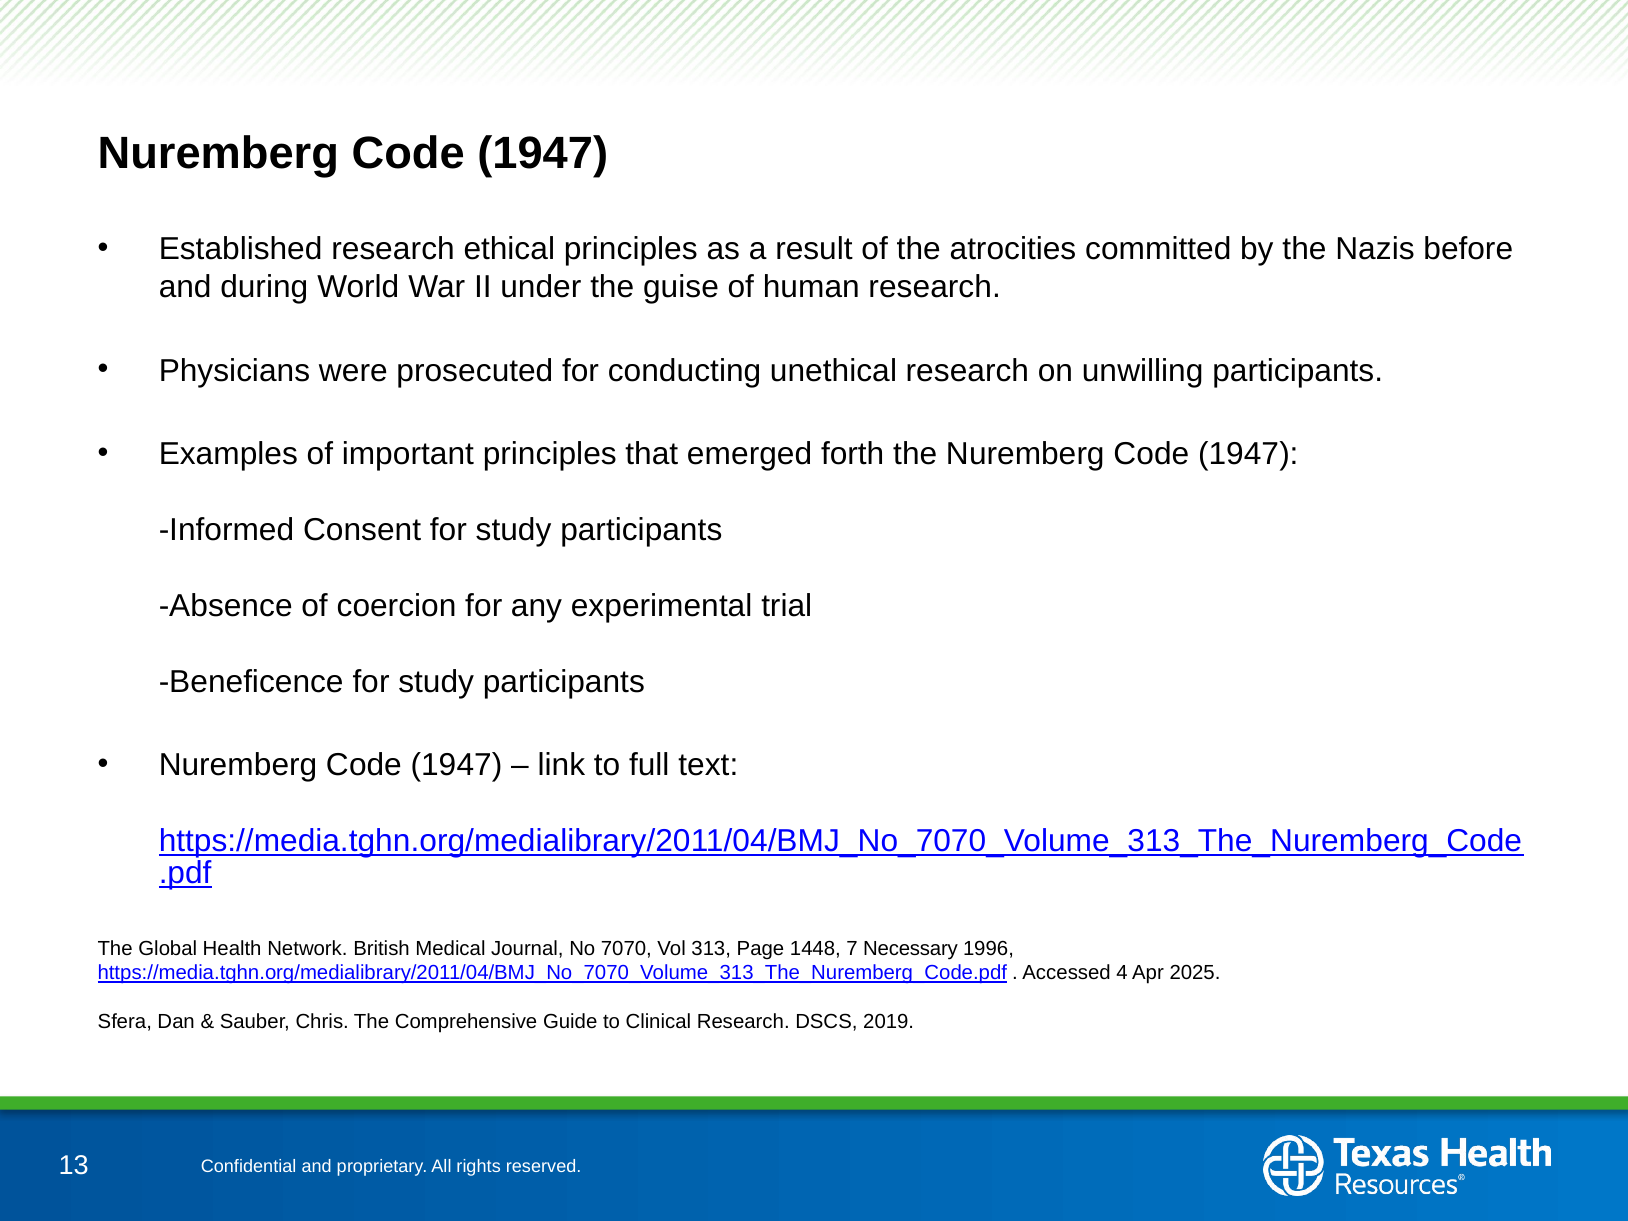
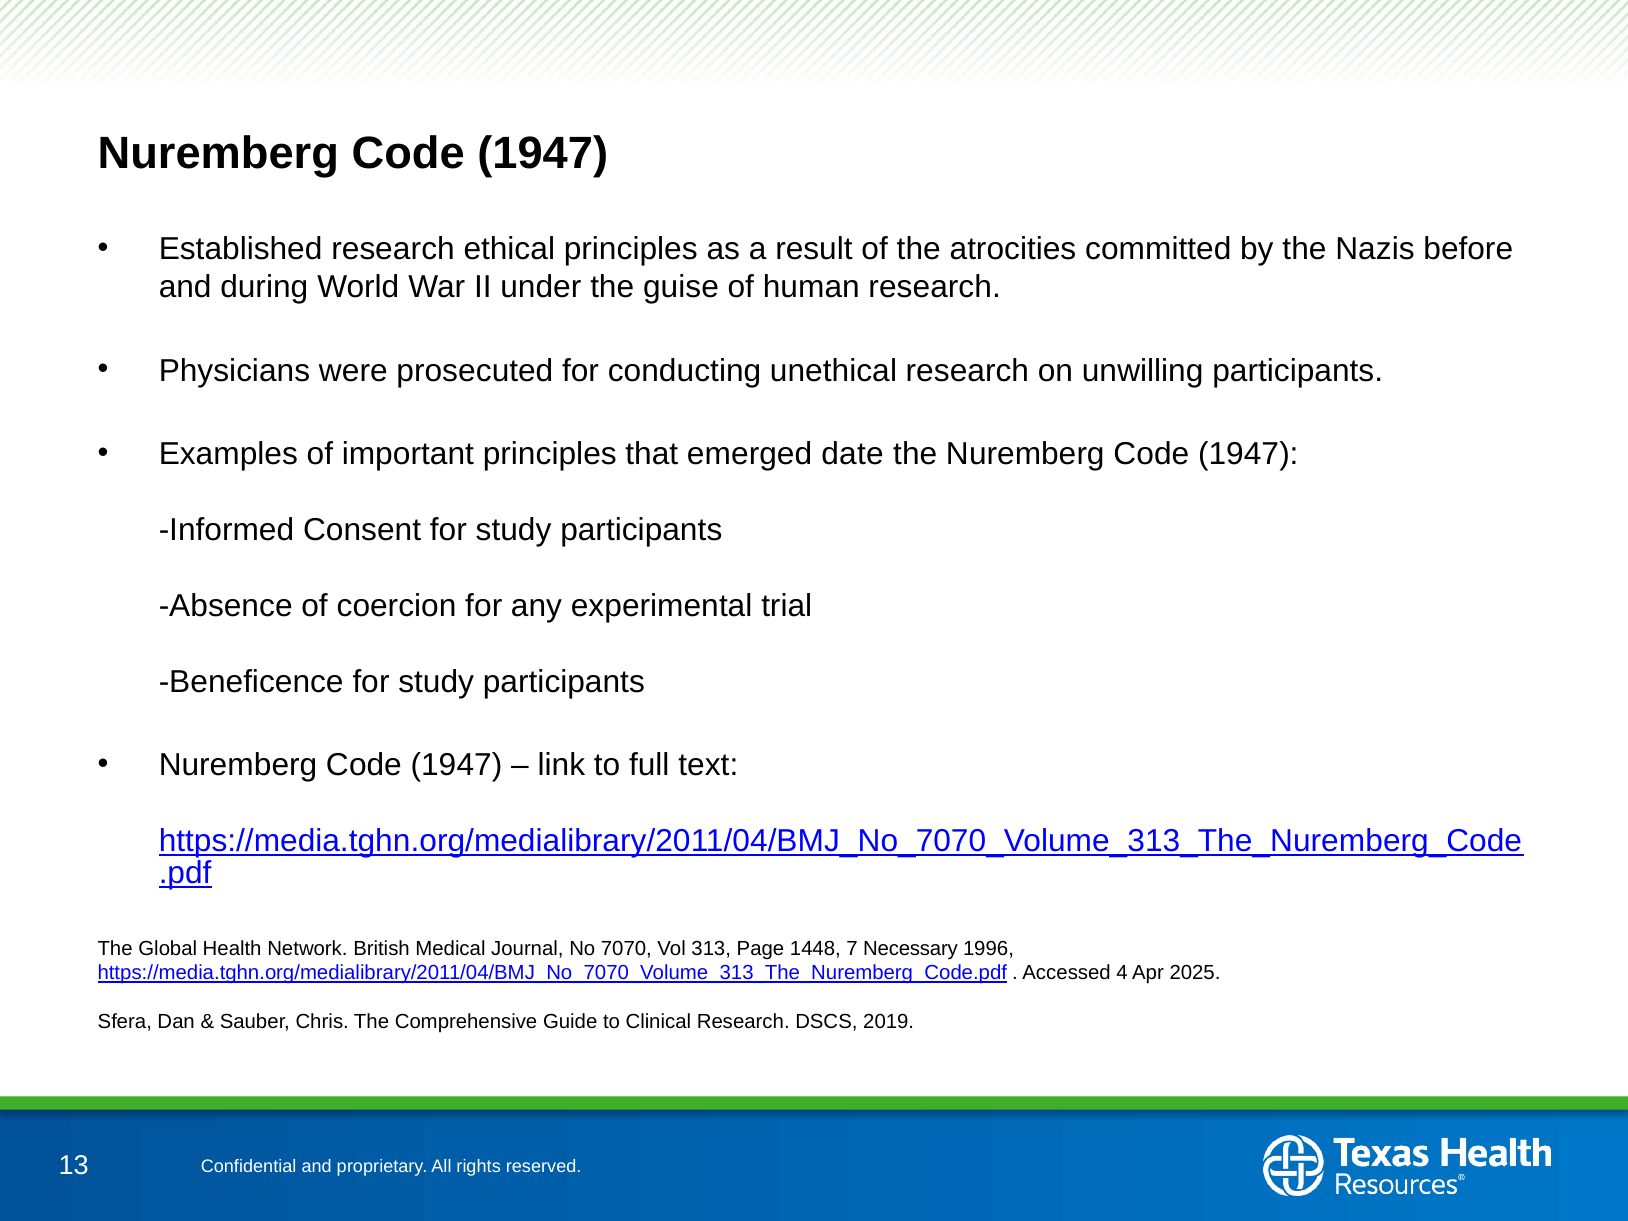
forth: forth -> date (853, 454)
